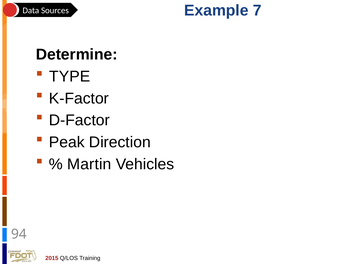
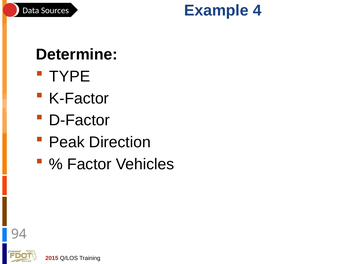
7: 7 -> 4 (257, 10)
Martin: Martin -> Factor (89, 164)
